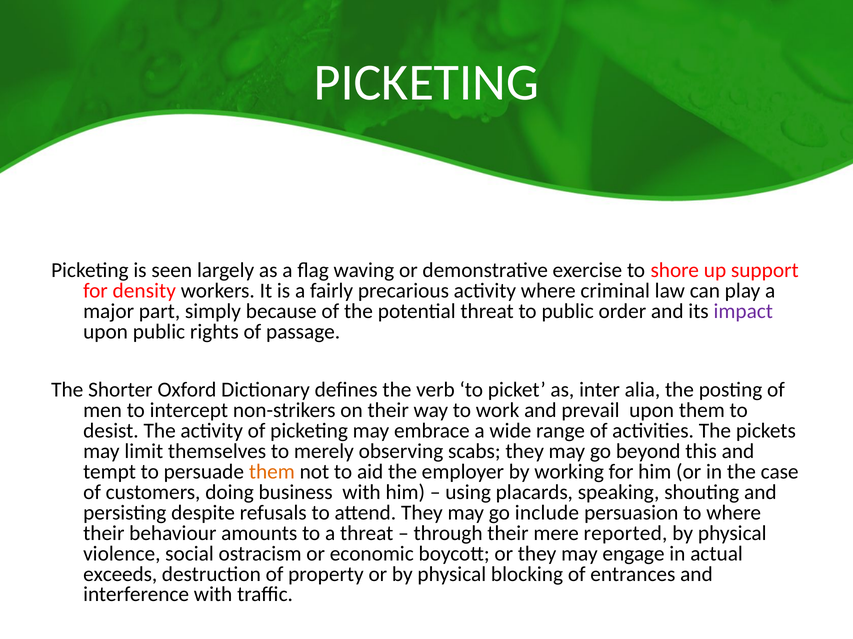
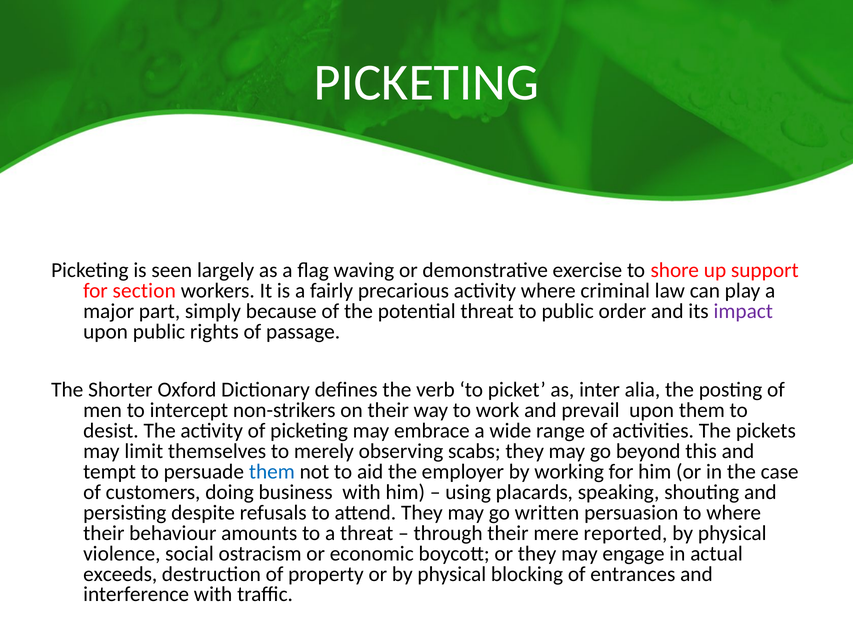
density: density -> section (144, 291)
them colour: orange -> blue (272, 472)
include: include -> written (547, 513)
